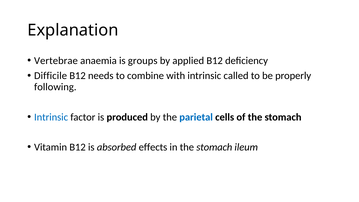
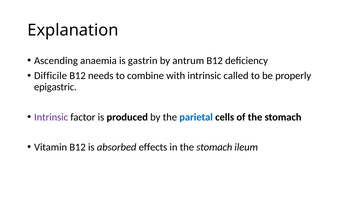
Vertebrae: Vertebrae -> Ascending (56, 61)
groups: groups -> gastrin (143, 61)
applied: applied -> antrum (188, 61)
following: following -> epigastric (55, 87)
Intrinsic colour: blue -> purple (51, 117)
